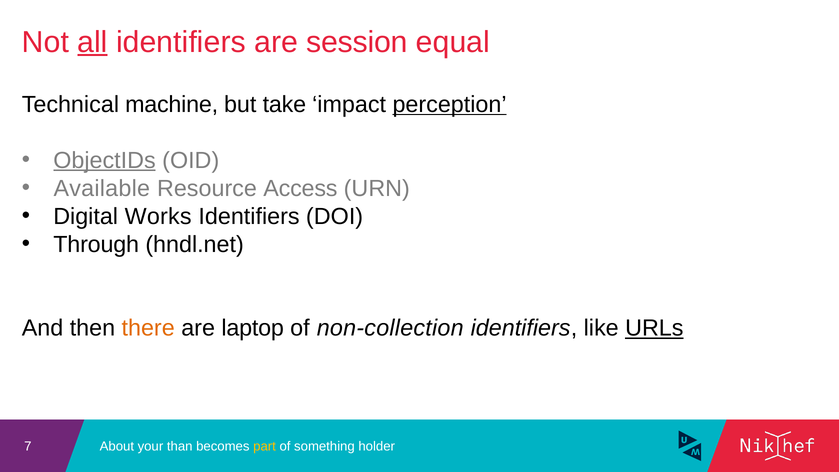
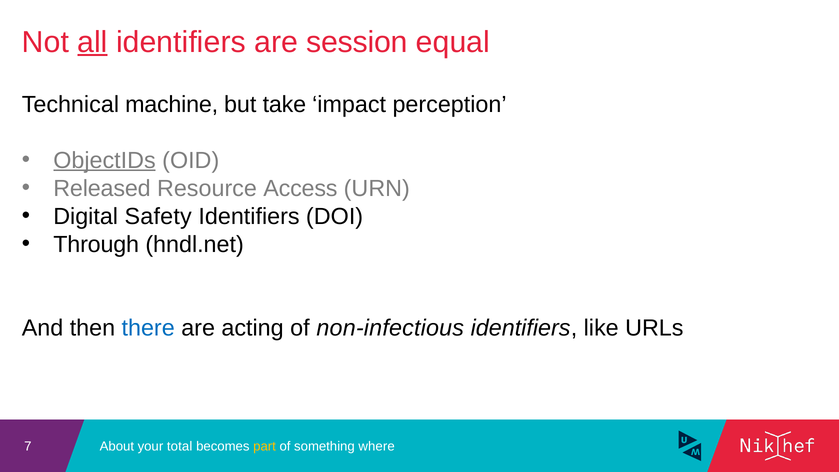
perception underline: present -> none (450, 104)
Available: Available -> Released (102, 188)
Works: Works -> Safety (158, 216)
there colour: orange -> blue (148, 328)
laptop: laptop -> acting (253, 328)
non-collection: non-collection -> non-infectious (390, 328)
URLs underline: present -> none (654, 328)
than: than -> total (180, 447)
holder: holder -> where (377, 447)
